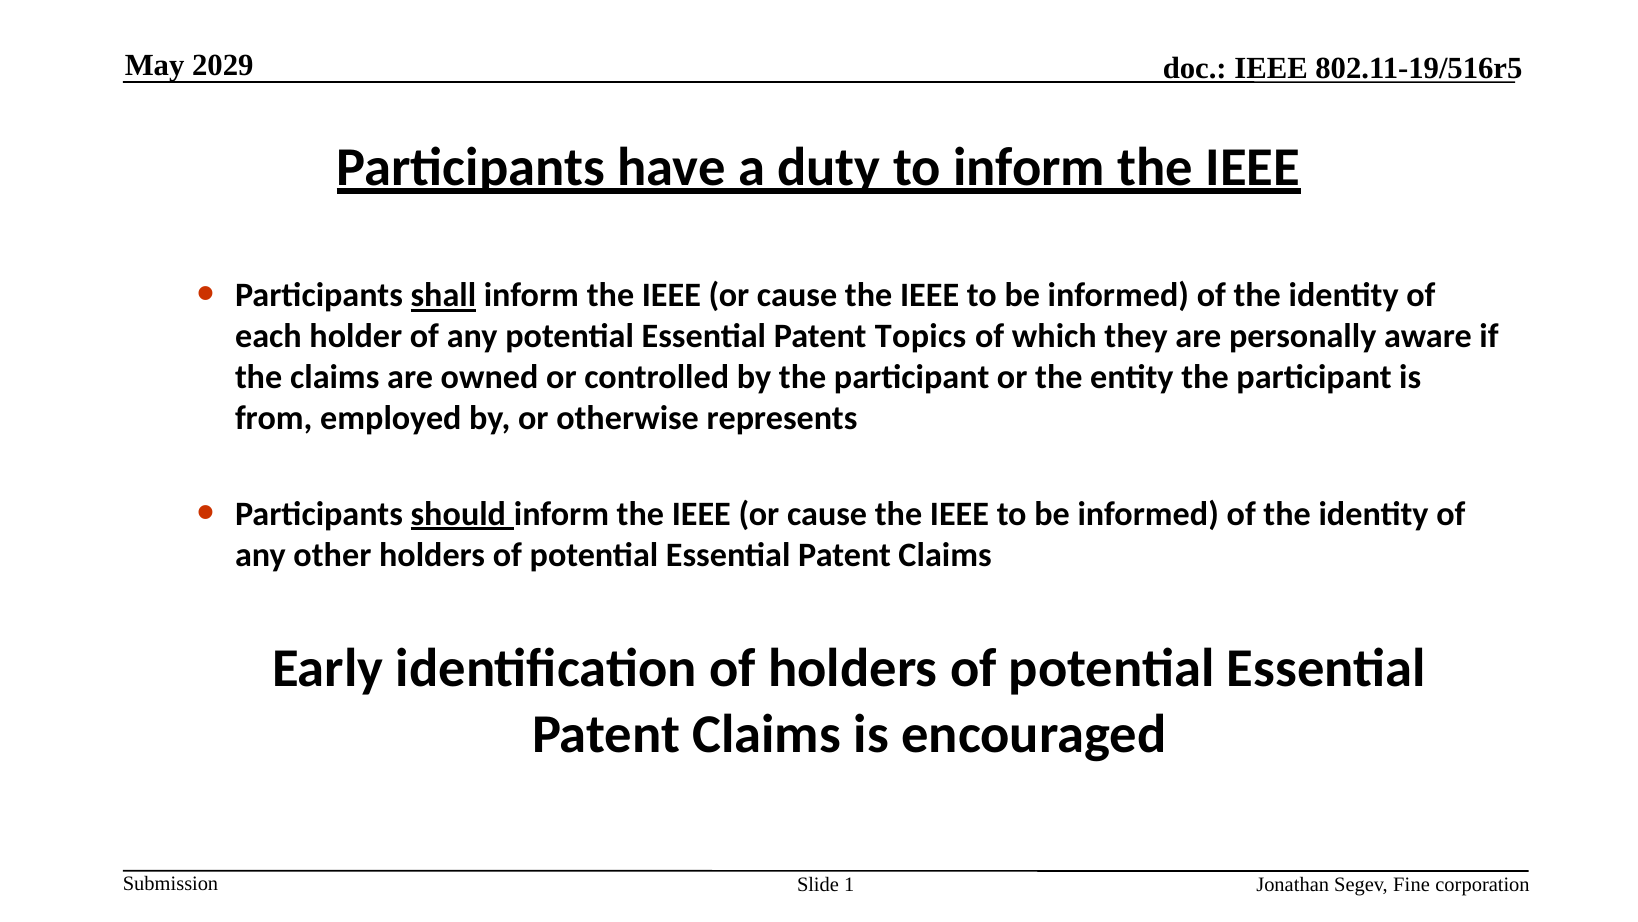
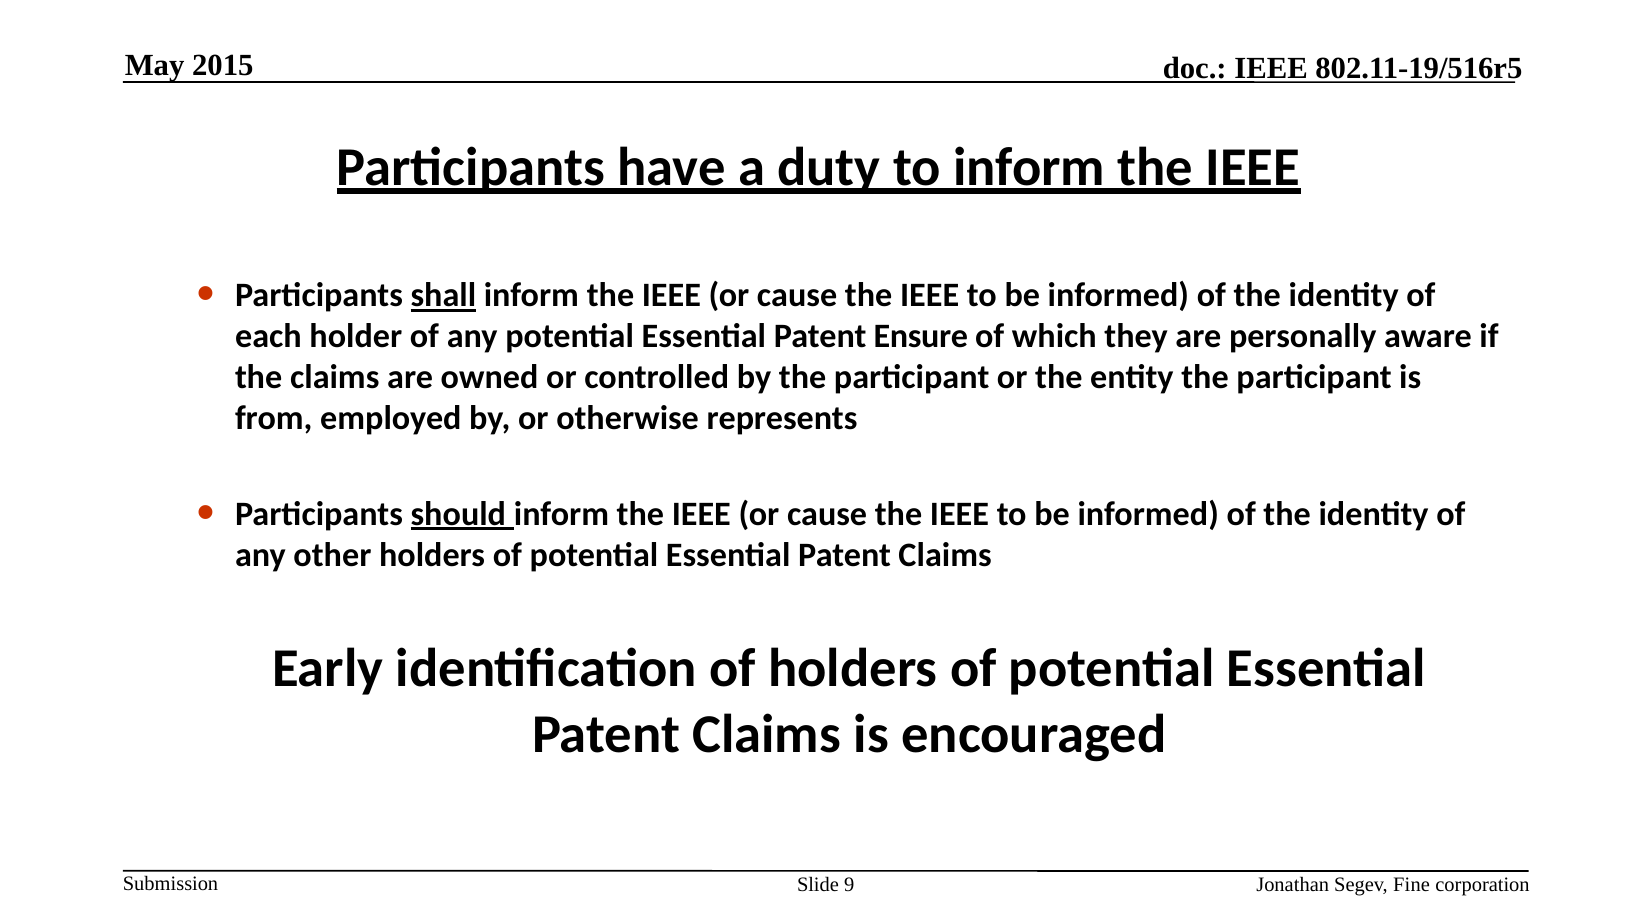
2029: 2029 -> 2015 (223, 65)
Topics: Topics -> Ensure (921, 336)
1: 1 -> 9 (849, 884)
